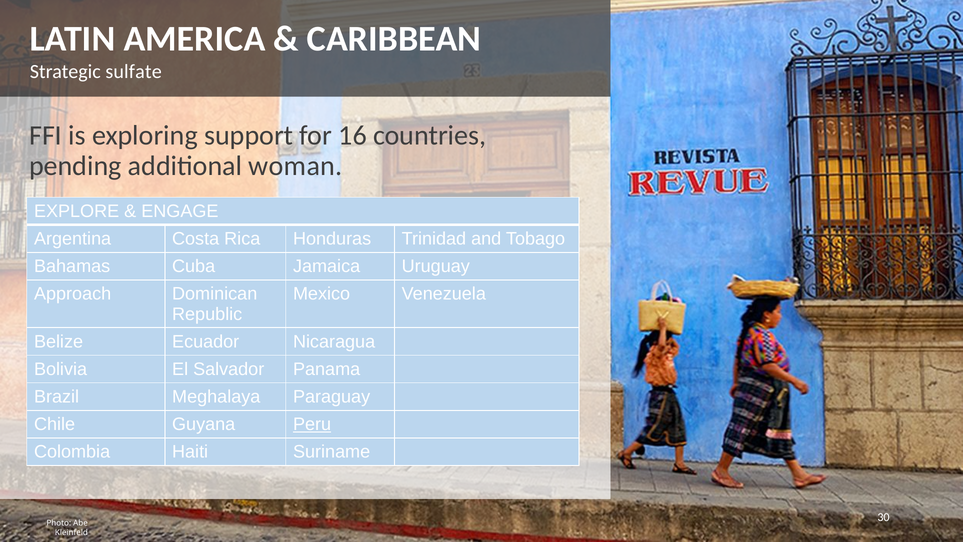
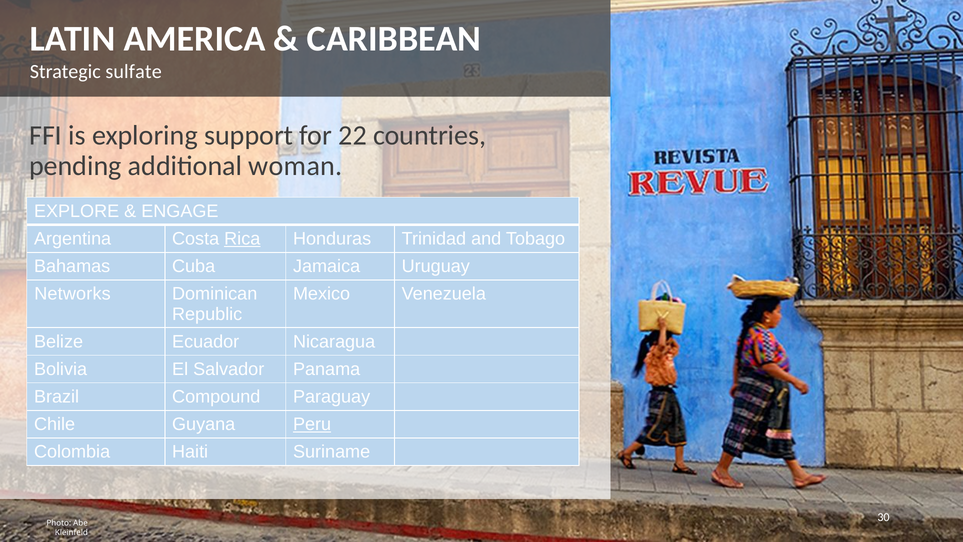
16: 16 -> 22 (353, 136)
Rica underline: none -> present (242, 239)
Approach: Approach -> Networks (73, 294)
Meghalaya: Meghalaya -> Compound (216, 397)
